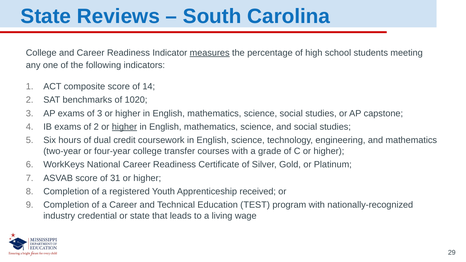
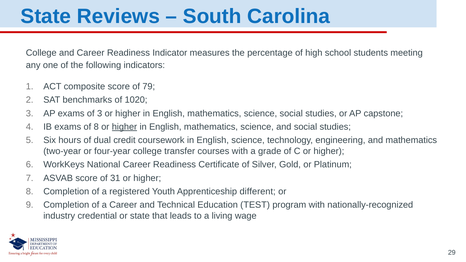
measures underline: present -> none (210, 53)
14: 14 -> 79 (149, 86)
of 2: 2 -> 8 (96, 127)
received: received -> different (258, 192)
